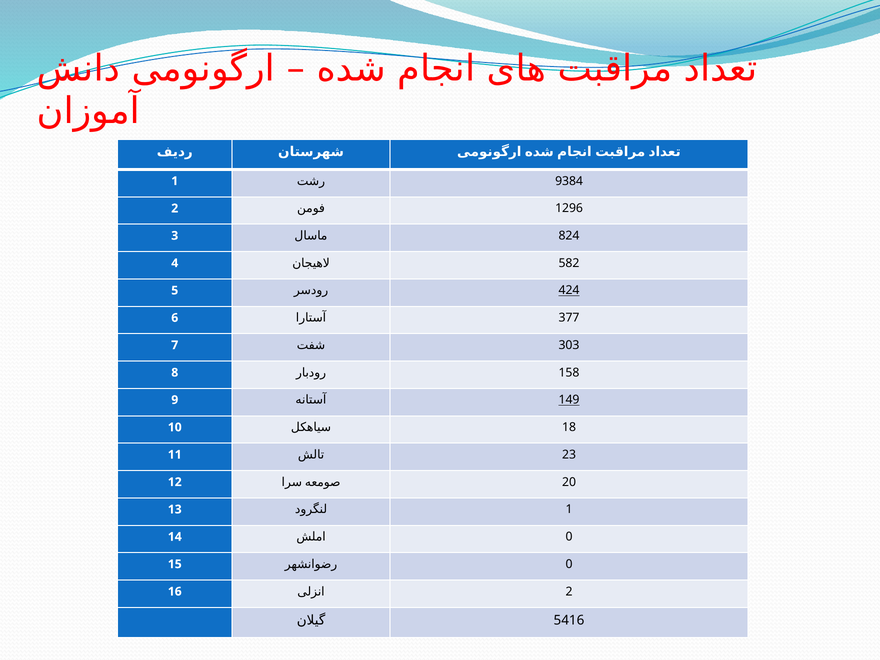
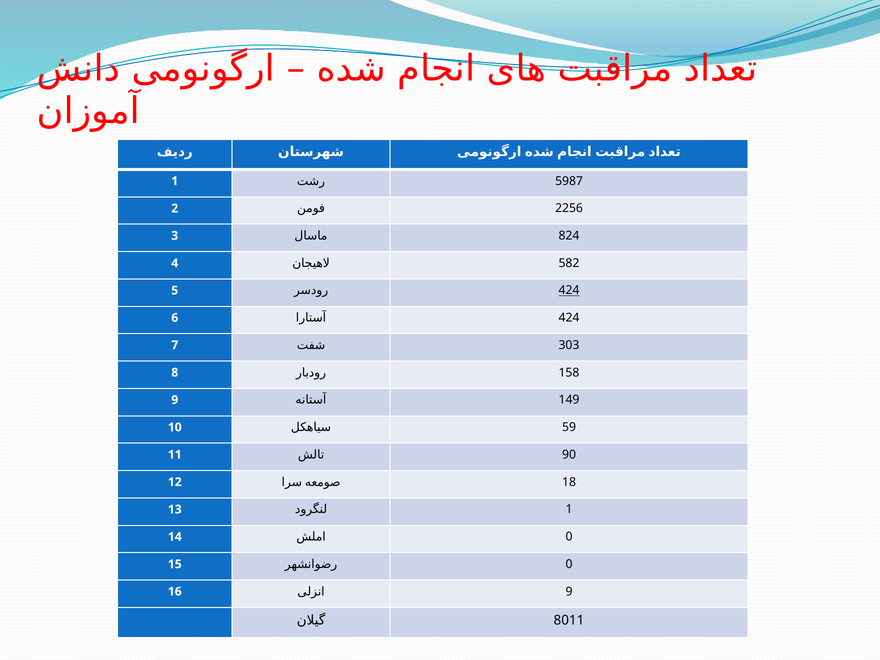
9384: 9384 -> 5987 (569, 181)
1296: 1296 -> 2256 (569, 208)
377: 377 -> 424 (569, 318)
149 underline: present -> none (569, 400)
18: 18 -> 59 (569, 427)
23: 23 -> 90 (569, 455)
20: 20 -> 18 (569, 482)
2: 2 -> 9 (569, 592)
5416: 5416 -> 8011 (569, 620)
